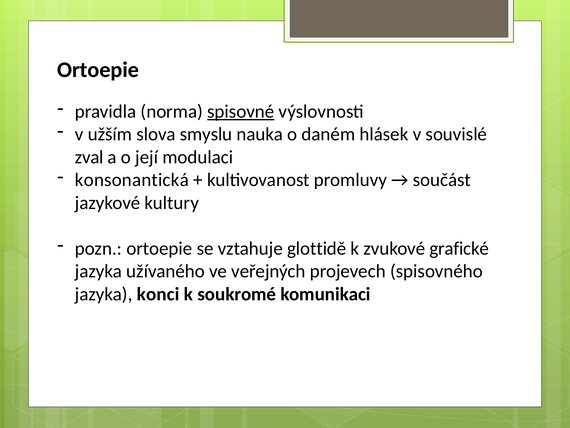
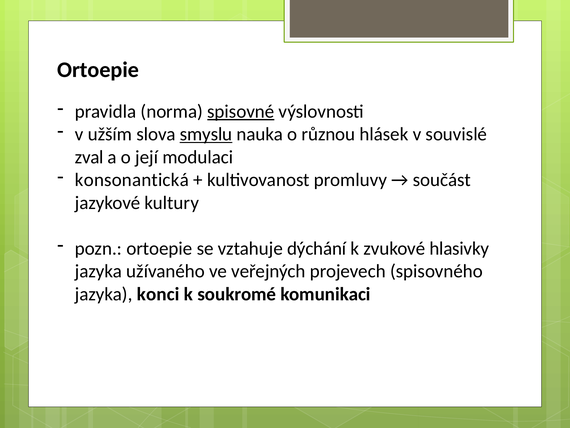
smyslu underline: none -> present (206, 134)
daném: daném -> různou (328, 134)
glottidě: glottidě -> dýchání (317, 248)
grafické: grafické -> hlasivky (459, 248)
